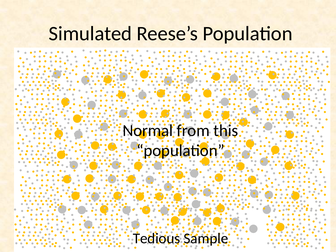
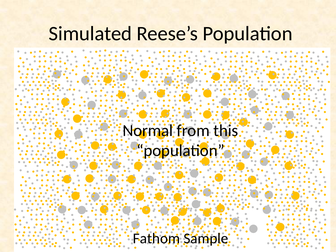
Tedious: Tedious -> Fathom (156, 238)
